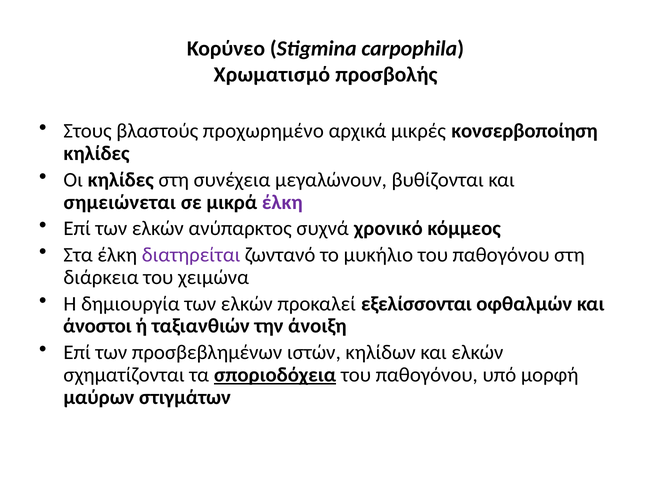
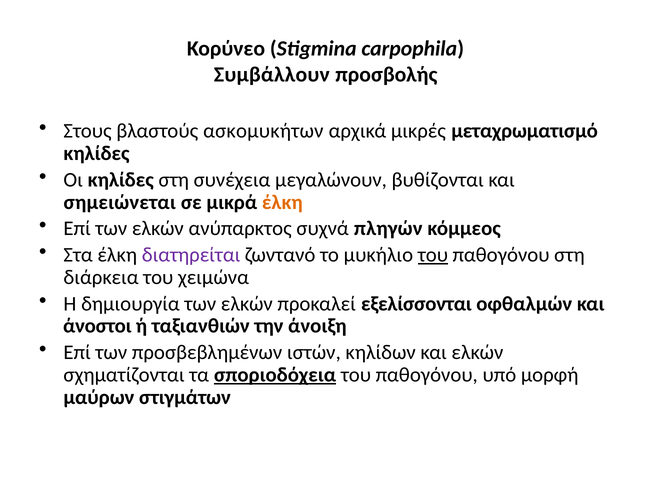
Χρωματισμό: Χρωματισμό -> Συμβάλλουν (272, 75)
προχωρημένο: προχωρημένο -> ασκομυκήτων (263, 131)
κονσερβοποίηση: κονσερβοποίηση -> μεταχρωματισμό (525, 131)
έλκη colour: purple -> orange (282, 202)
χρονικό: χρονικό -> πληγών (388, 229)
του underline: none -> present (433, 255)
